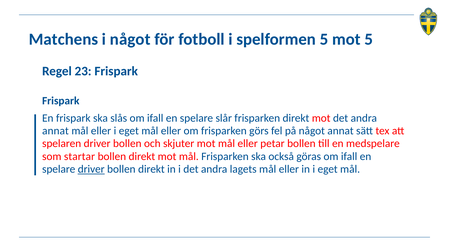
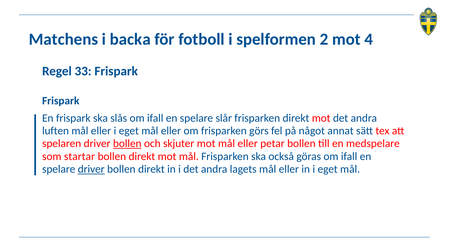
i något: något -> backa (130, 39)
spelformen 5: 5 -> 2 (324, 39)
mot 5: 5 -> 4 (369, 39)
23: 23 -> 33 (83, 71)
annat: annat -> luften (56, 131)
bollen underline: none -> present (127, 144)
